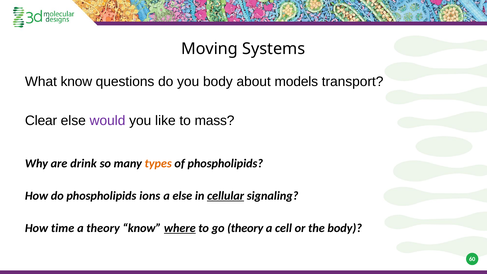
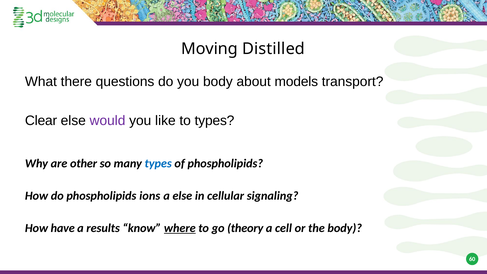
Systems: Systems -> Distilled (274, 49)
What know: know -> there (76, 82)
to mass: mass -> types (214, 121)
drink: drink -> other (84, 163)
types colour: orange -> blue (158, 163)
cellular underline: present -> none (226, 196)
time: time -> have (63, 228)
a theory: theory -> results (103, 228)
